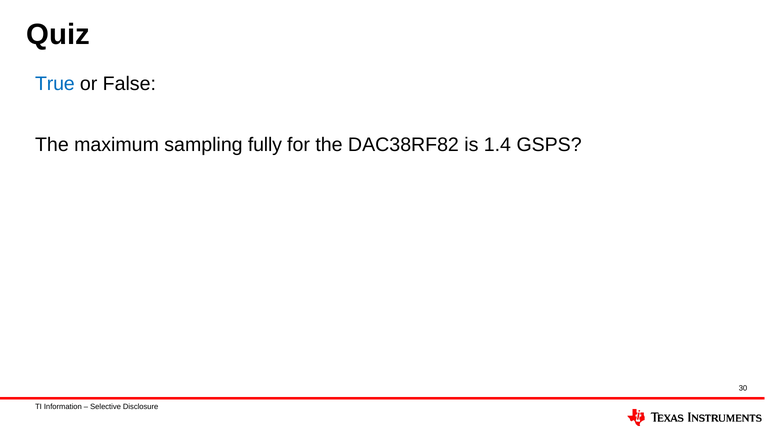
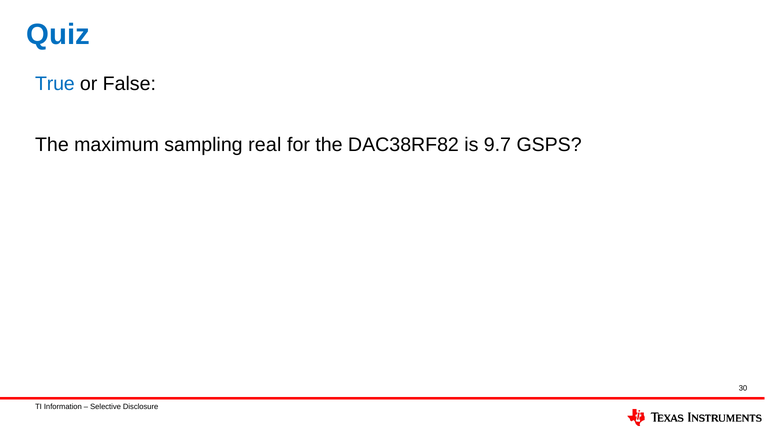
Quiz colour: black -> blue (58, 35)
fully: fully -> real (265, 145)
1.4: 1.4 -> 9.7 (497, 145)
